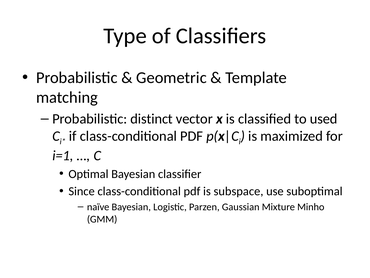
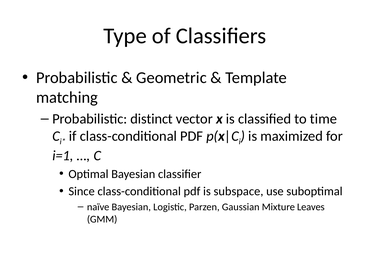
used: used -> time (324, 119)
Minho: Minho -> Leaves (311, 207)
